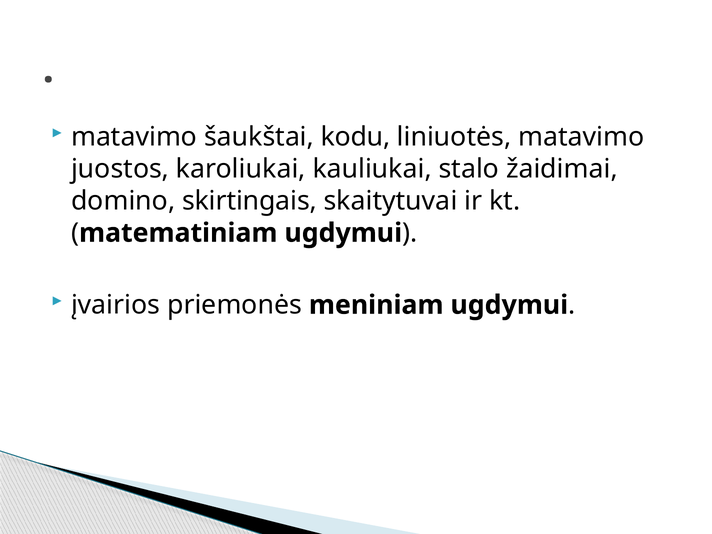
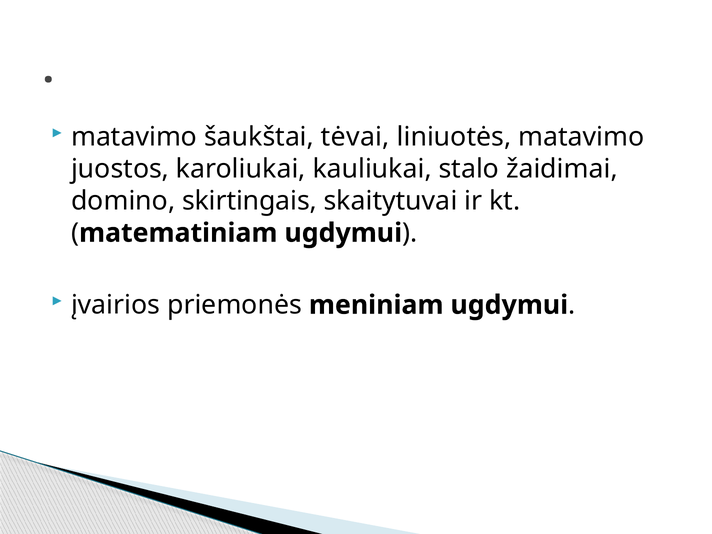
kodu: kodu -> tėvai (355, 137)
